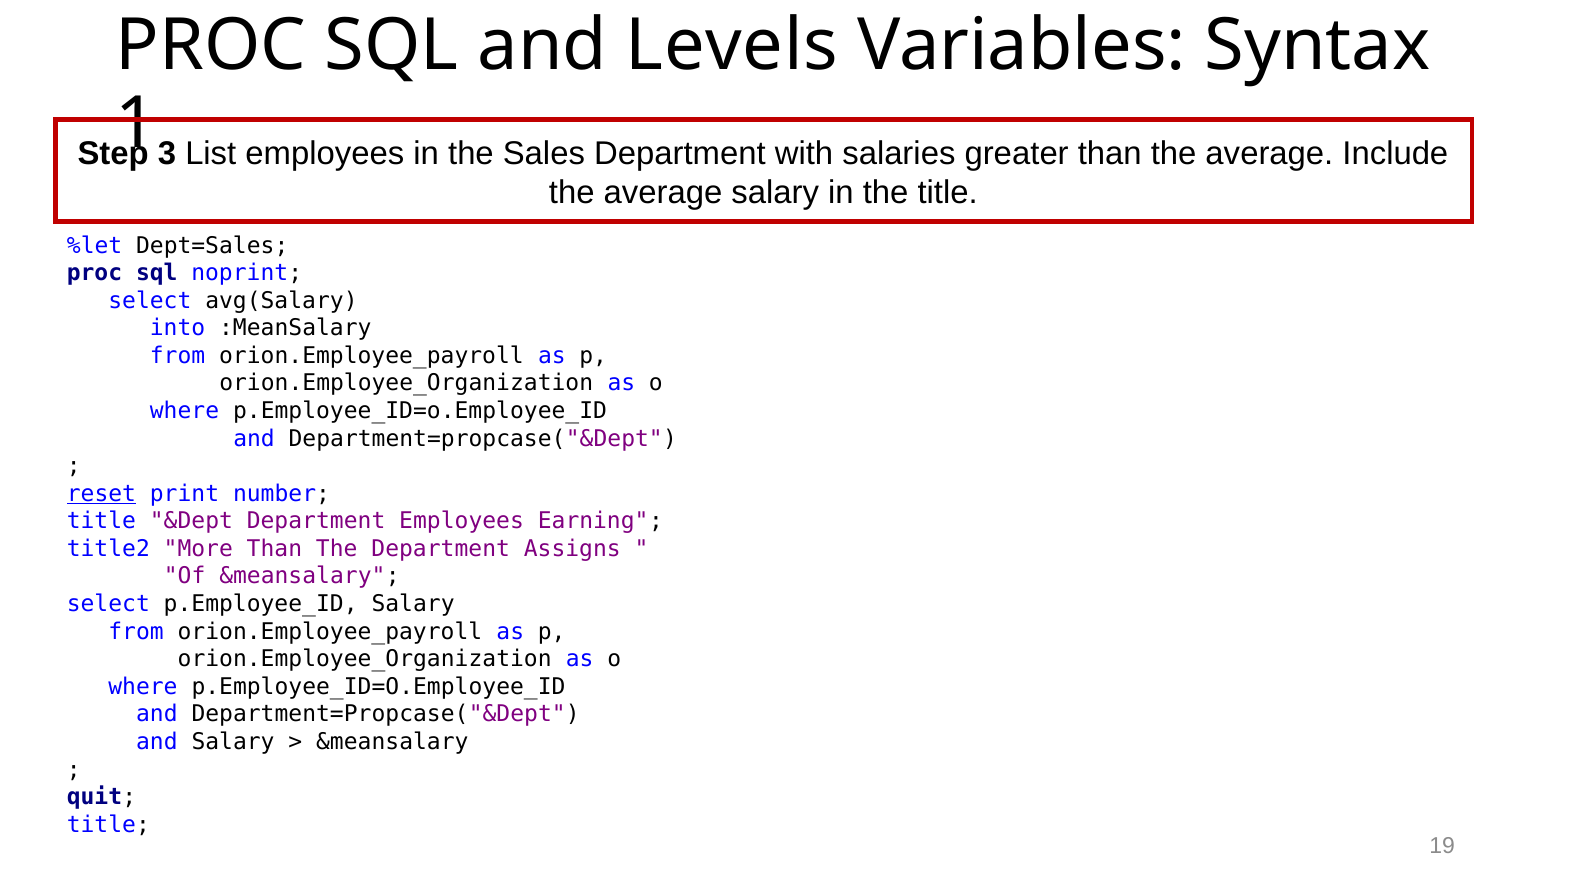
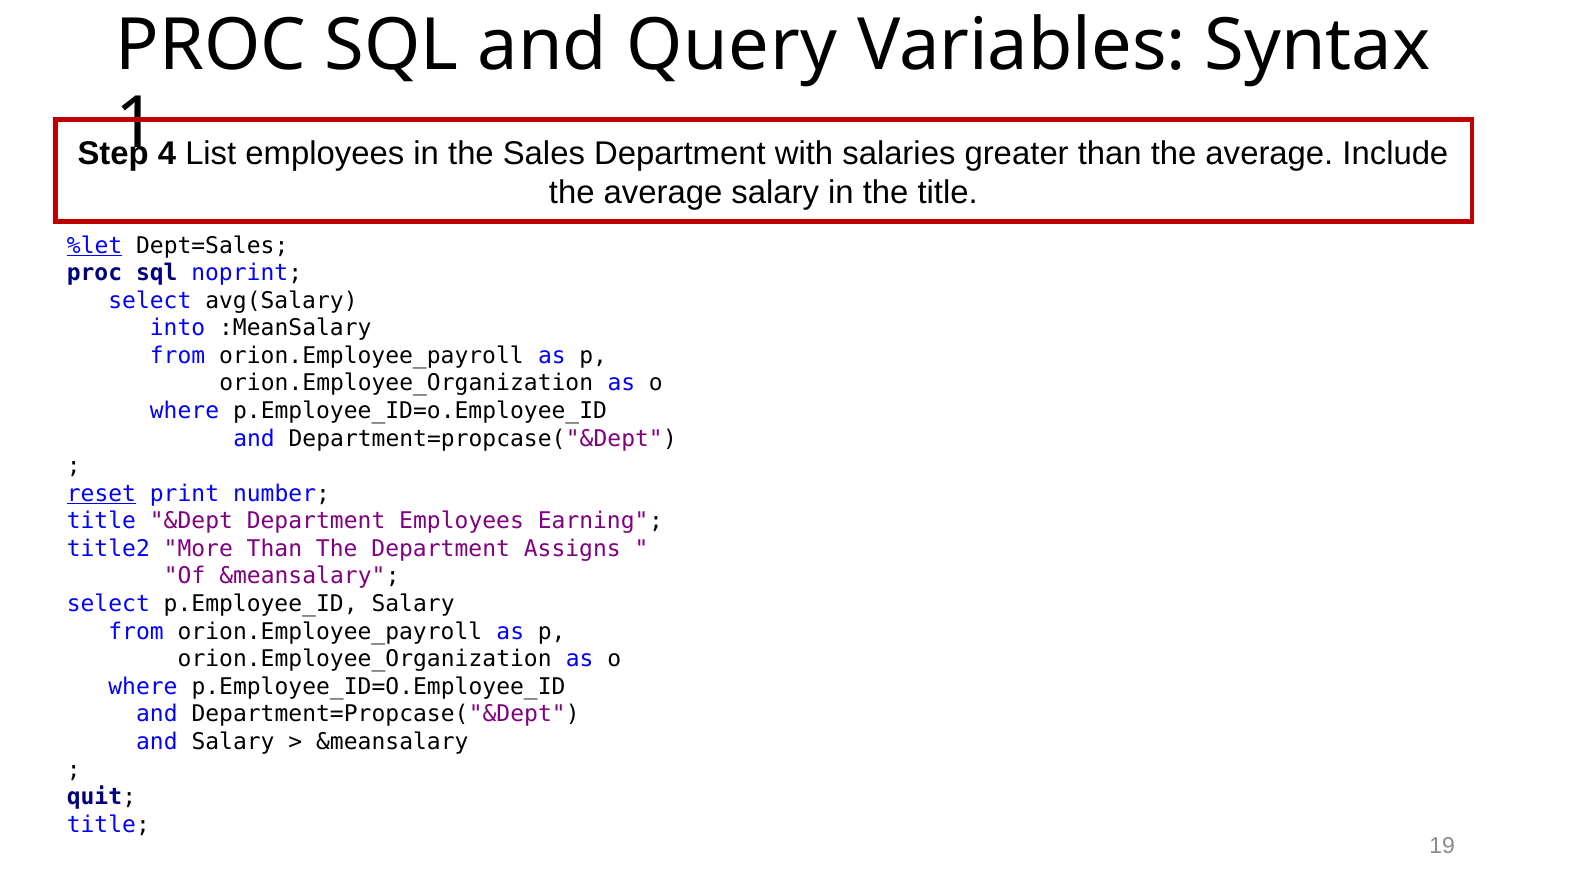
Levels: Levels -> Query (732, 46)
3: 3 -> 4 (167, 153)
%let underline: none -> present (95, 245)
